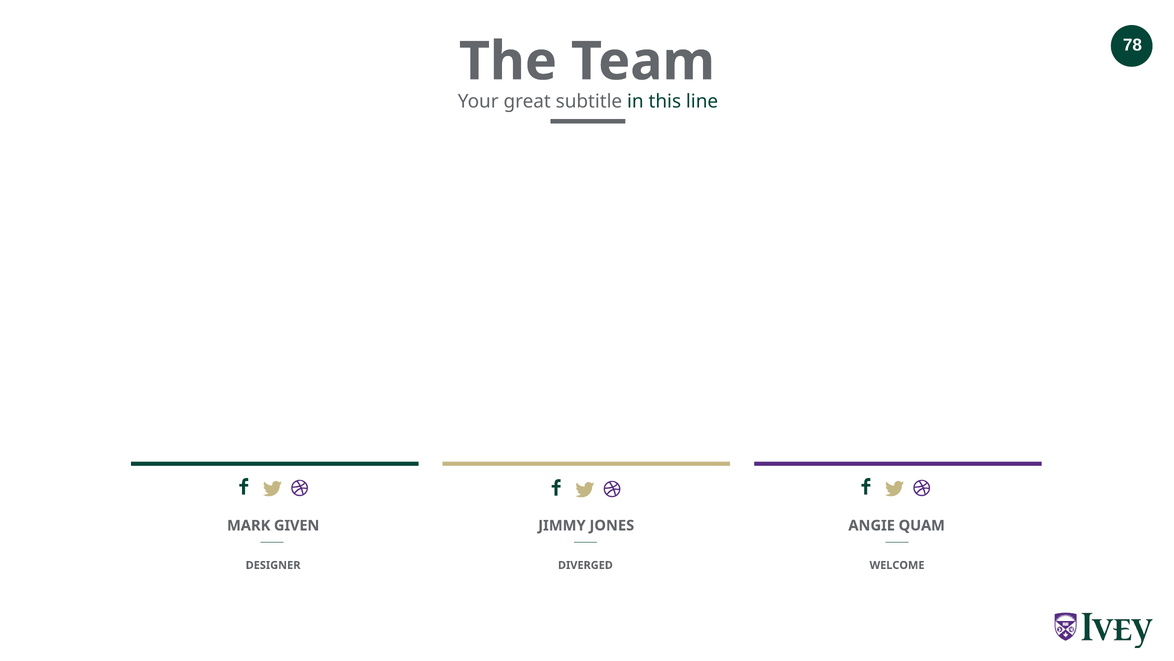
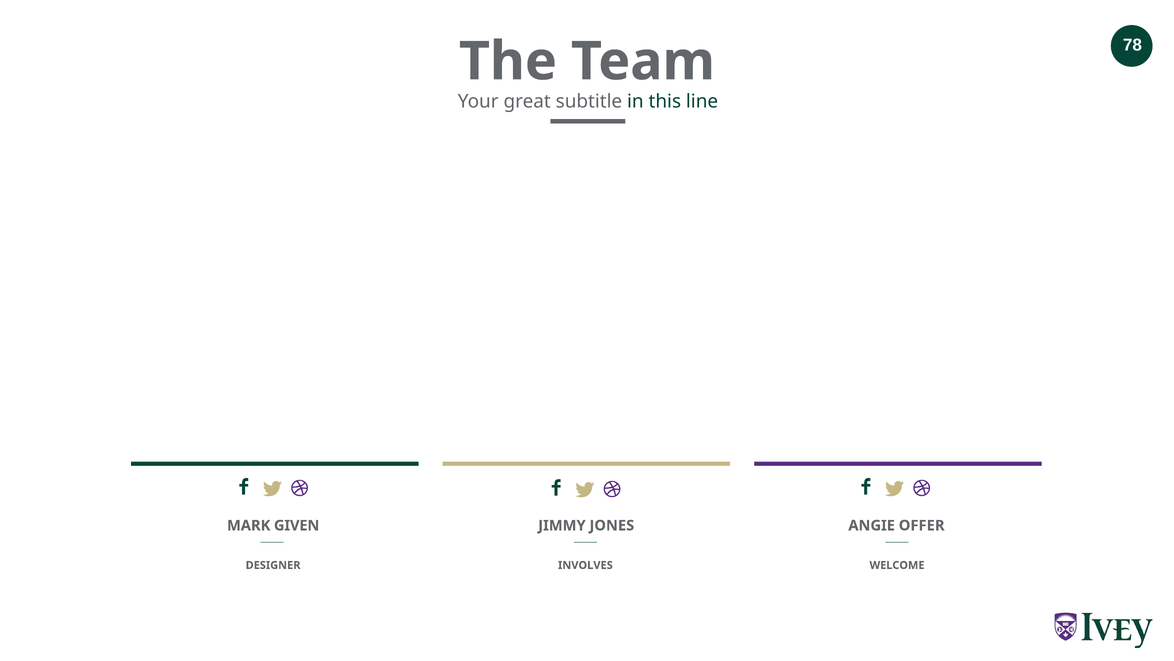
QUAM: QUAM -> OFFER (922, 525)
DIVERGED: DIVERGED -> INVOLVES (585, 565)
